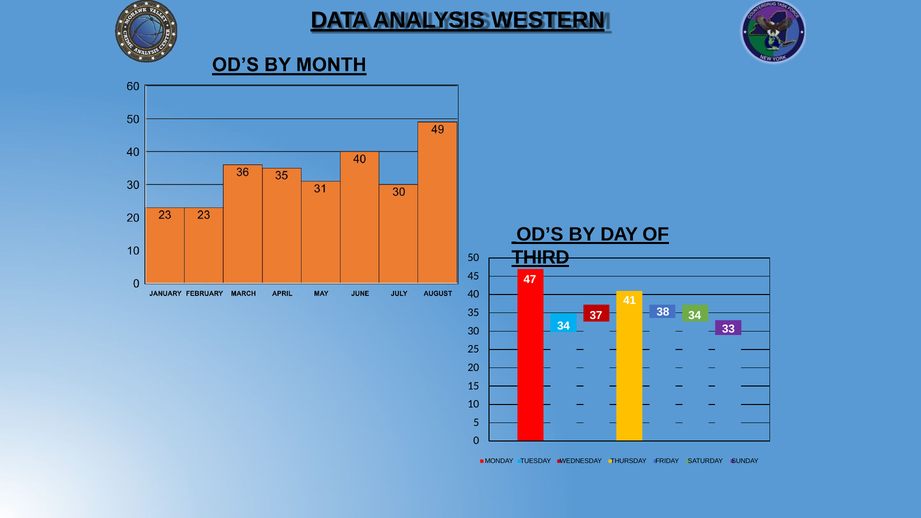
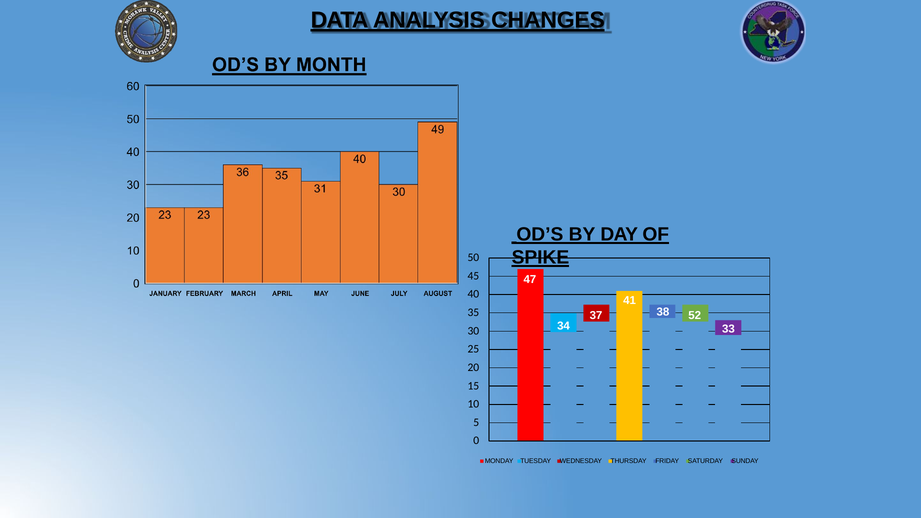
WESTERN: WESTERN -> CHANGES (548, 20)
THIRD: THIRD -> SPIKE (540, 257)
38 34: 34 -> 52 (695, 316)
